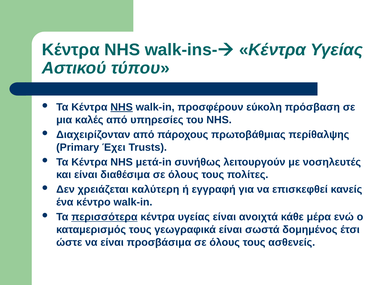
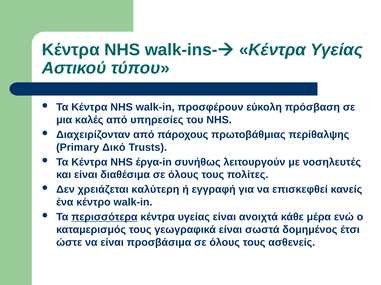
NHS underline: present -> none (122, 107)
Έχει: Έχει -> Δικό (114, 148)
μετά-in: μετά-in -> έργα-in (154, 162)
